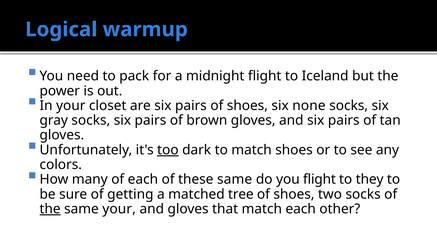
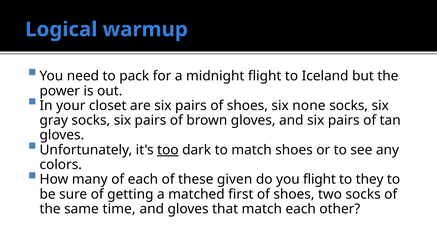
these same: same -> given (235, 179)
tree: tree -> first (241, 194)
the underline: present -> none (50, 209)
same your: your -> time (119, 209)
